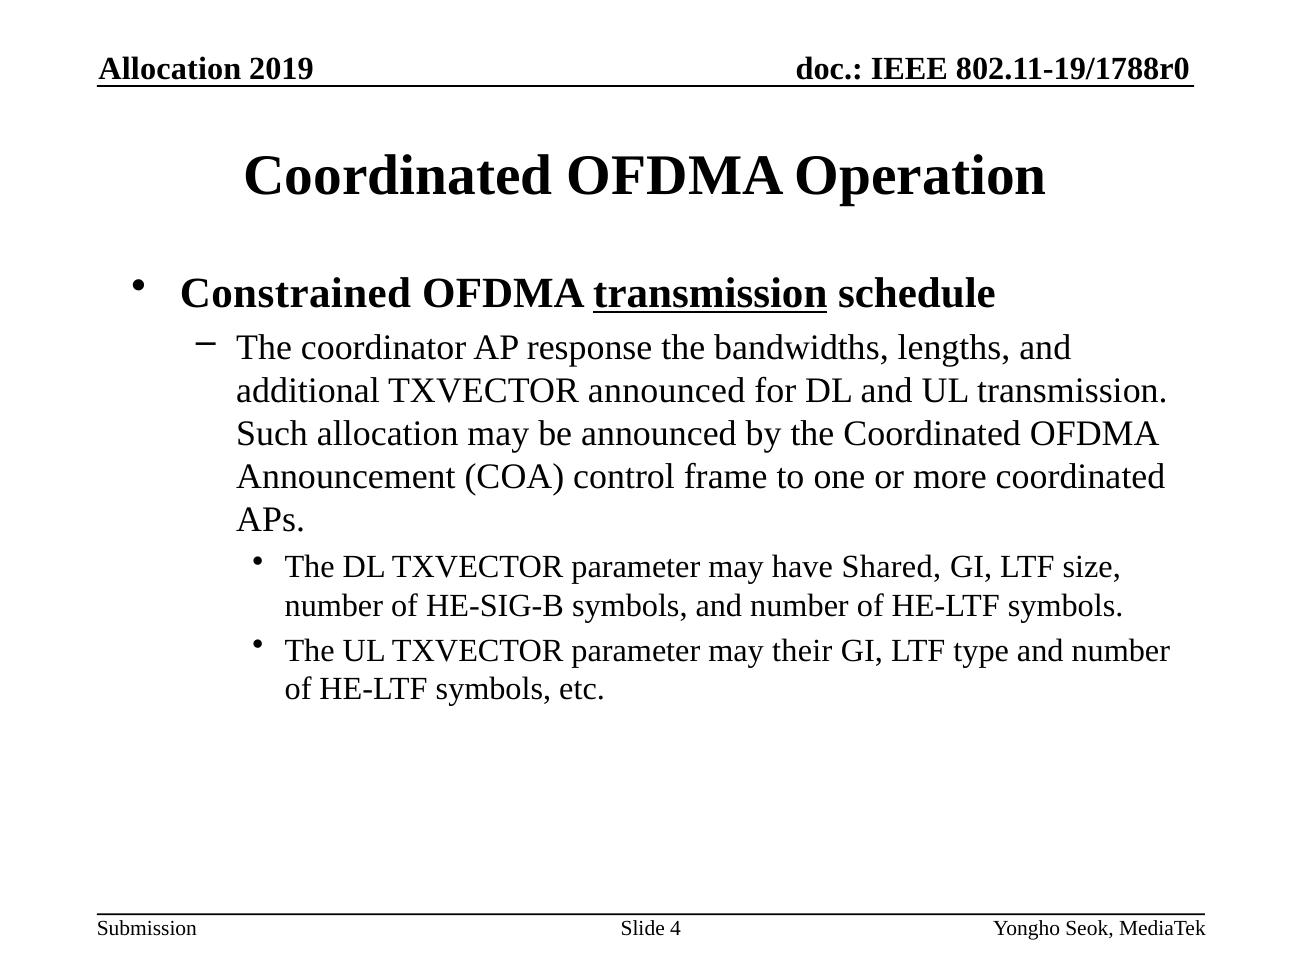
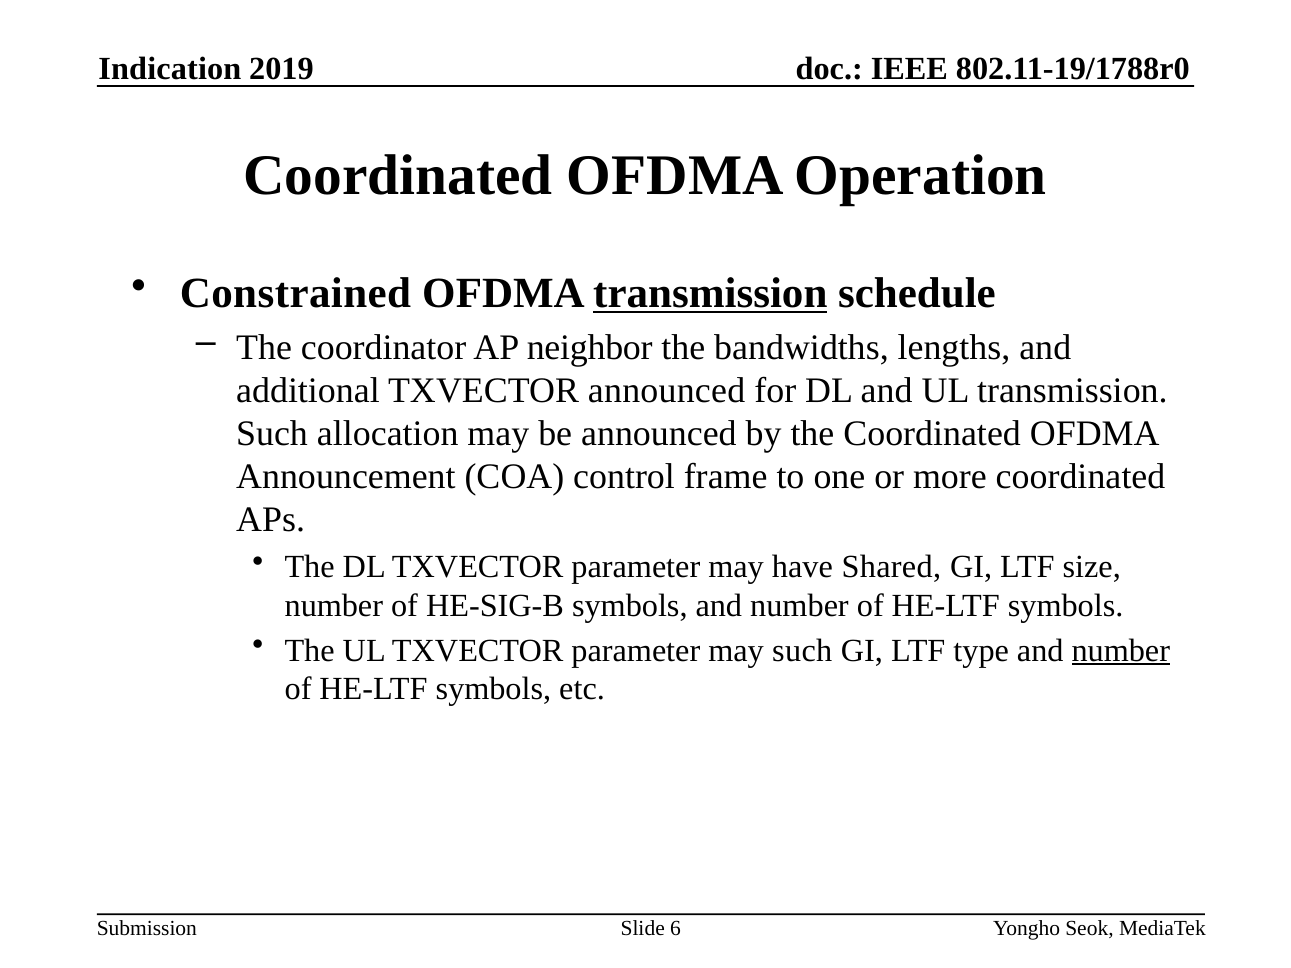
Allocation: Allocation -> Indication (170, 69)
response: response -> neighbor (590, 348)
may their: their -> such (802, 651)
number underline: none -> present (1121, 651)
4: 4 -> 6 (676, 929)
